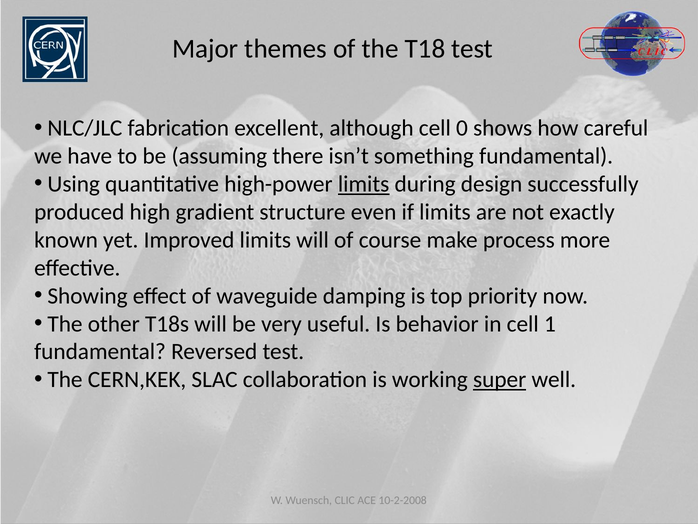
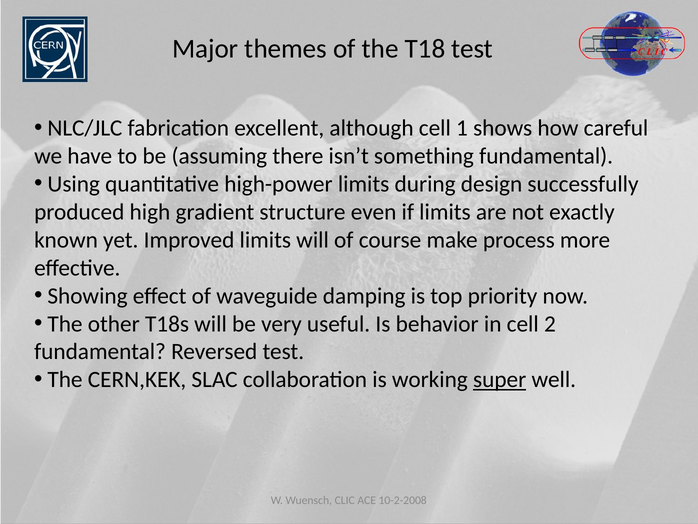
0: 0 -> 1 (462, 128)
limits underline: present -> none (364, 184)
1: 1 -> 2 (550, 324)
